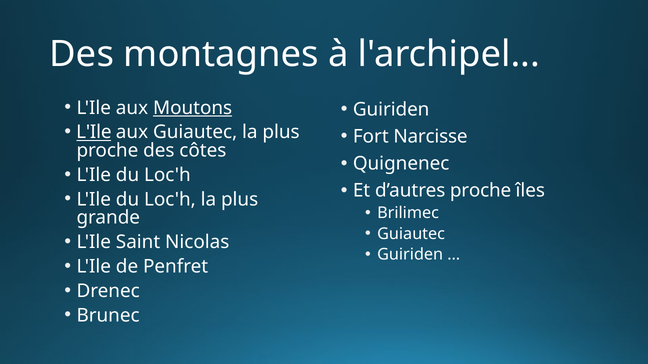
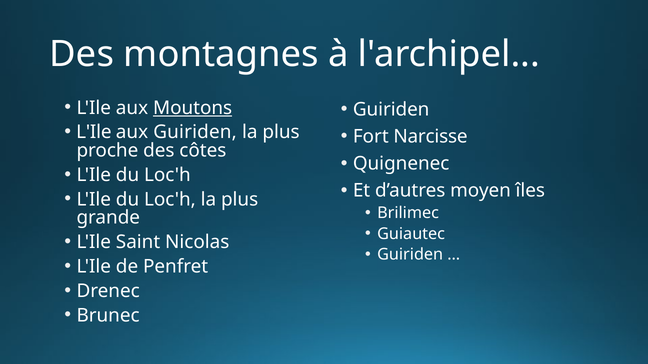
L'Ile underline: present -> none (94, 132)
aux Guiautec: Guiautec -> Guiriden (195, 132)
d’autres proche: proche -> moyen (481, 191)
